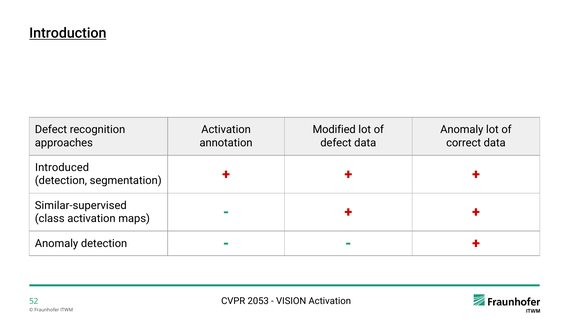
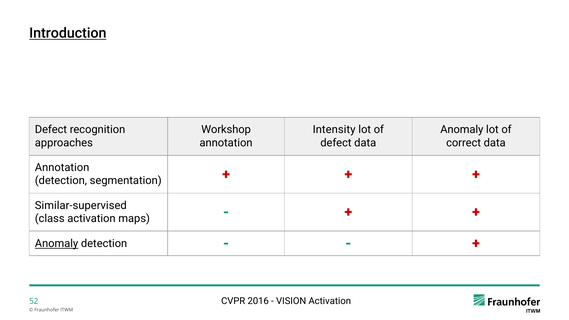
Activation: Activation -> Workshop (226, 130)
Modified: Modified -> Intensity (334, 130)
Introduced: Introduced -> Annotation (62, 168)
Anomaly underline: none -> present (57, 243)
2053: 2053 -> 2016 (258, 301)
